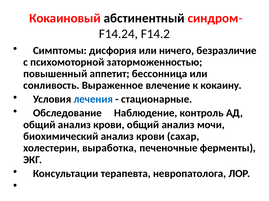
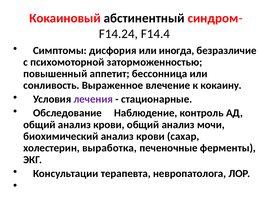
F14.2: F14.2 -> F14.4 (155, 34)
ничего: ничего -> иногда (177, 51)
лечения colour: blue -> purple (93, 100)
